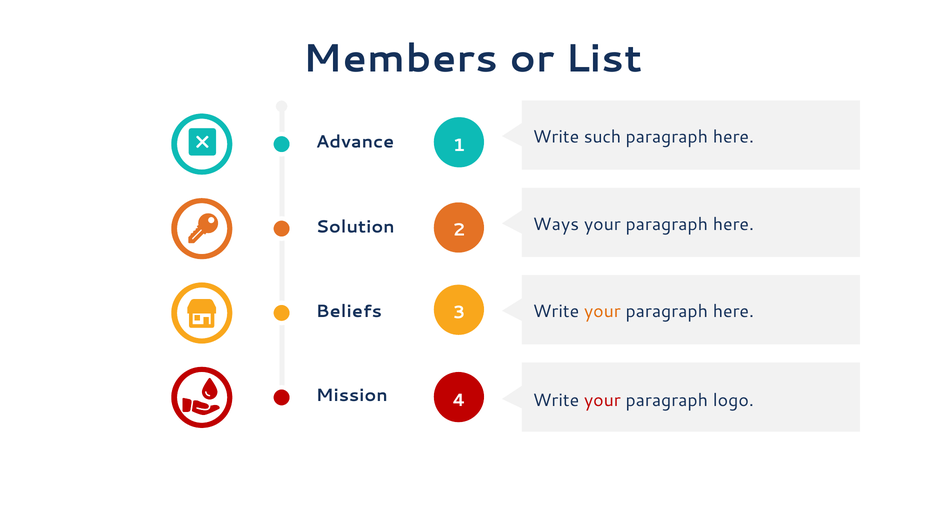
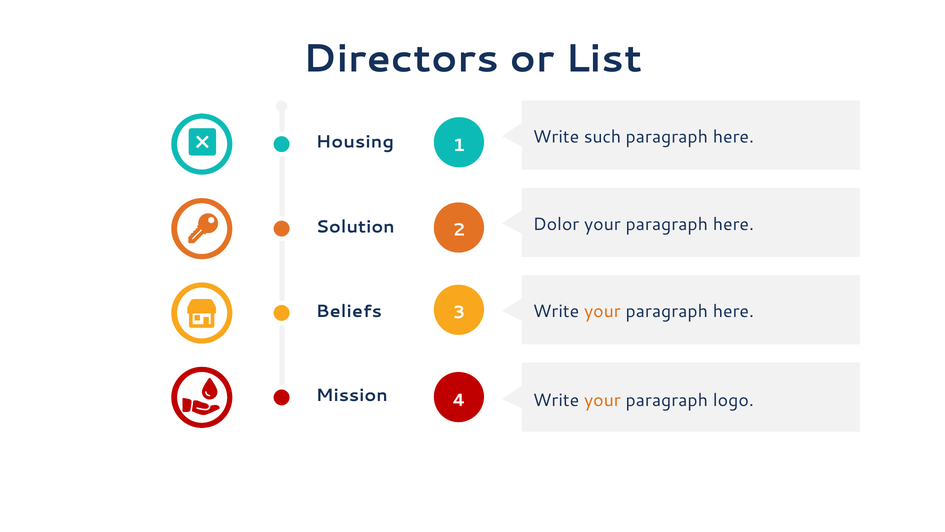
Members: Members -> Directors (401, 58)
Advance: Advance -> Housing (355, 142)
Ways: Ways -> Dolor (556, 224)
your colour: red -> orange (602, 400)
